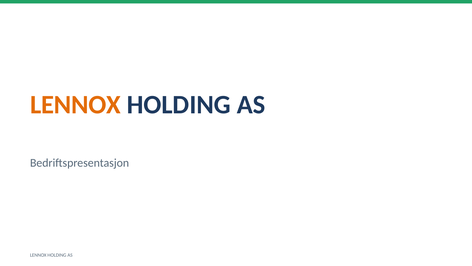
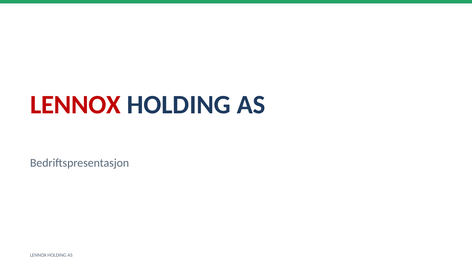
LENNOX colour: orange -> red (75, 105)
